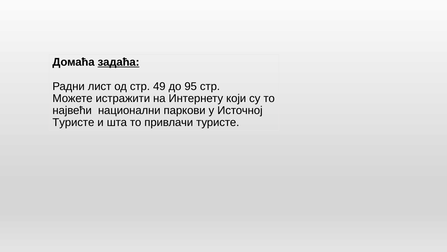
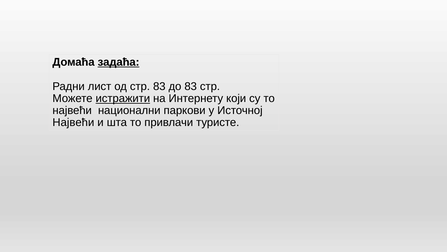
стр 49: 49 -> 83 (159, 86)
до 95: 95 -> 83 (191, 86)
истражити underline: none -> present (123, 98)
Туристе: Туристе -> Највећи (73, 122)
